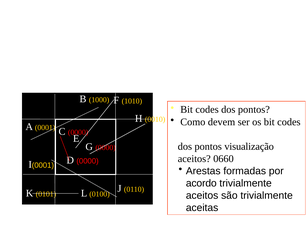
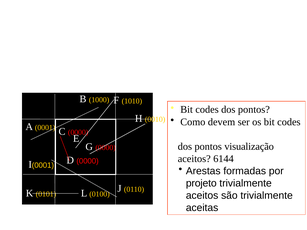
0660: 0660 -> 6144 (223, 159)
acordo: acordo -> projeto (201, 183)
